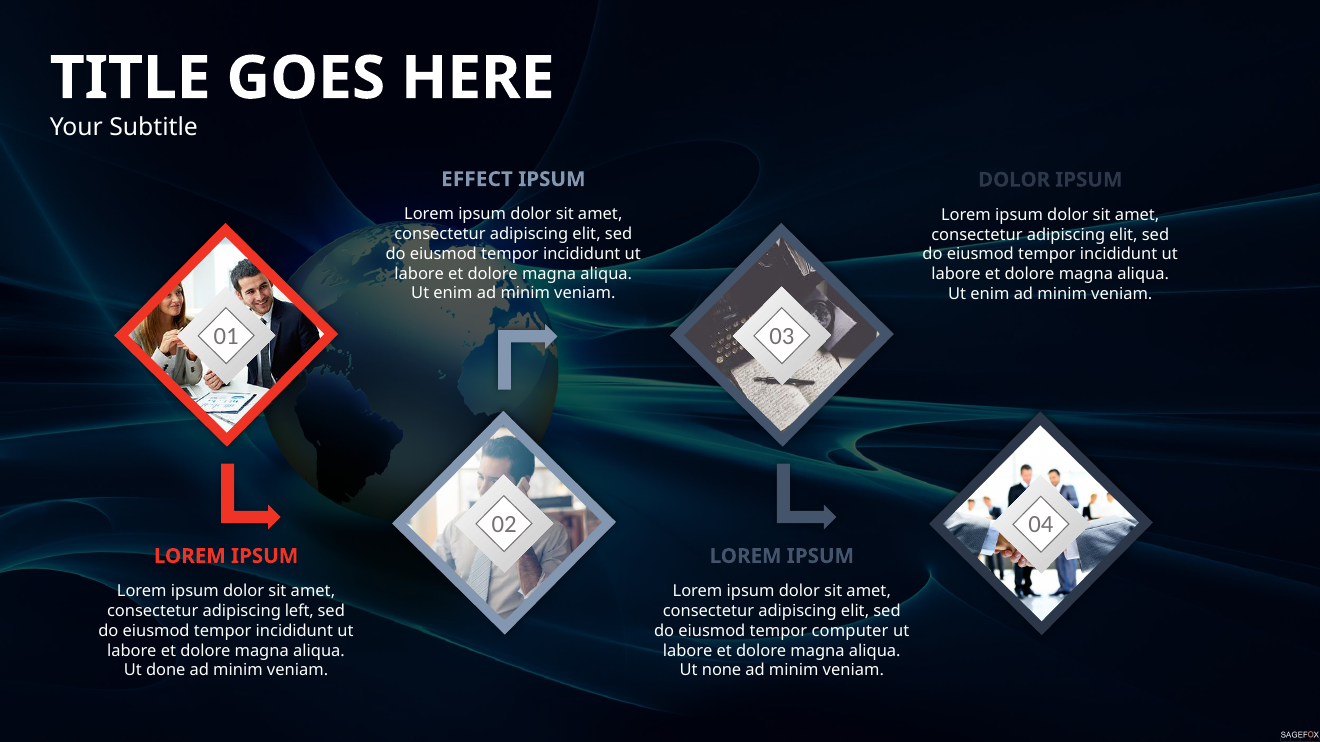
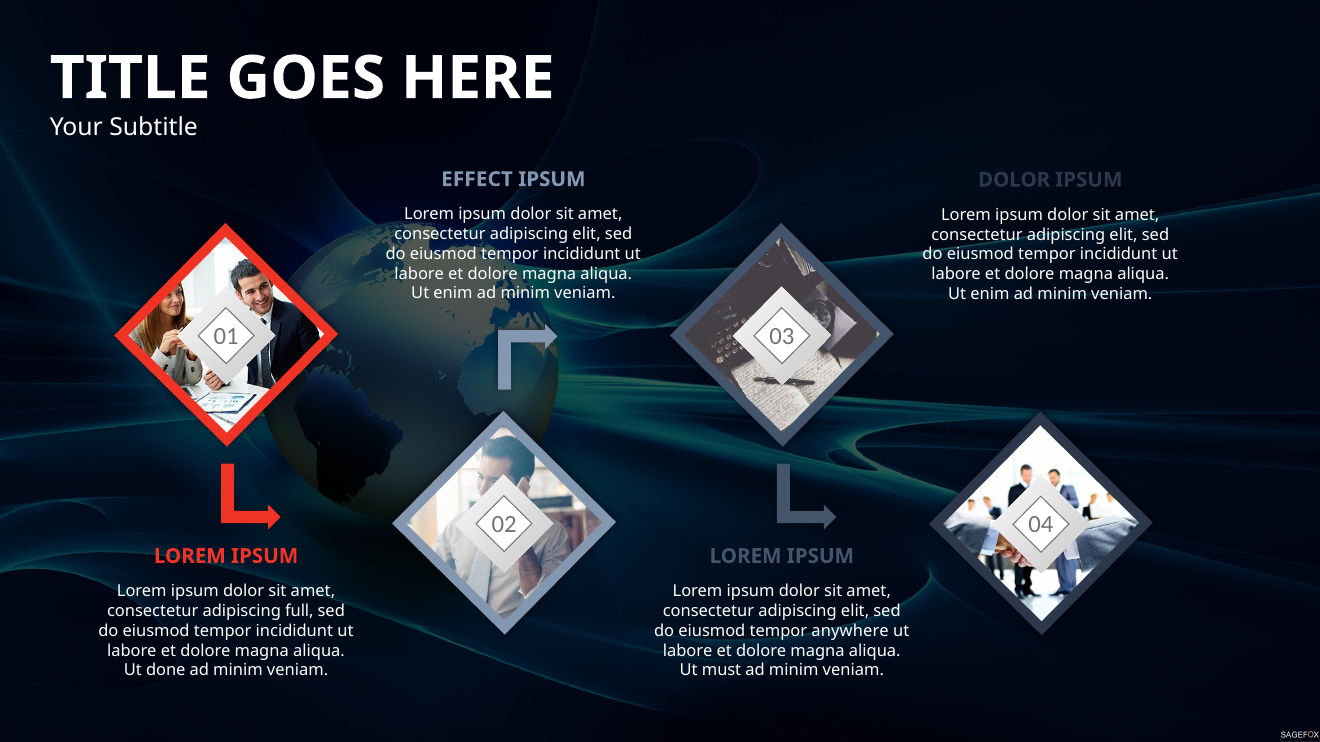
left: left -> full (299, 611)
computer: computer -> anywhere (850, 631)
none: none -> must (722, 671)
